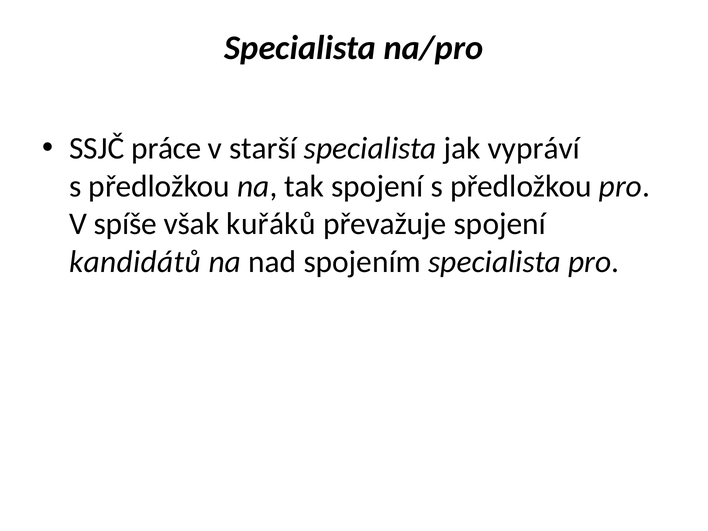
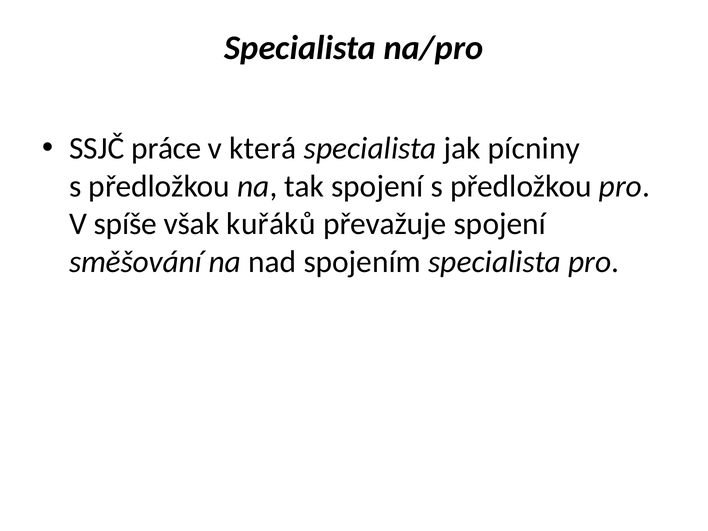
starší: starší -> která (263, 149)
vypráví: vypráví -> pícniny (534, 149)
kandidátů: kandidátů -> směšování (135, 262)
